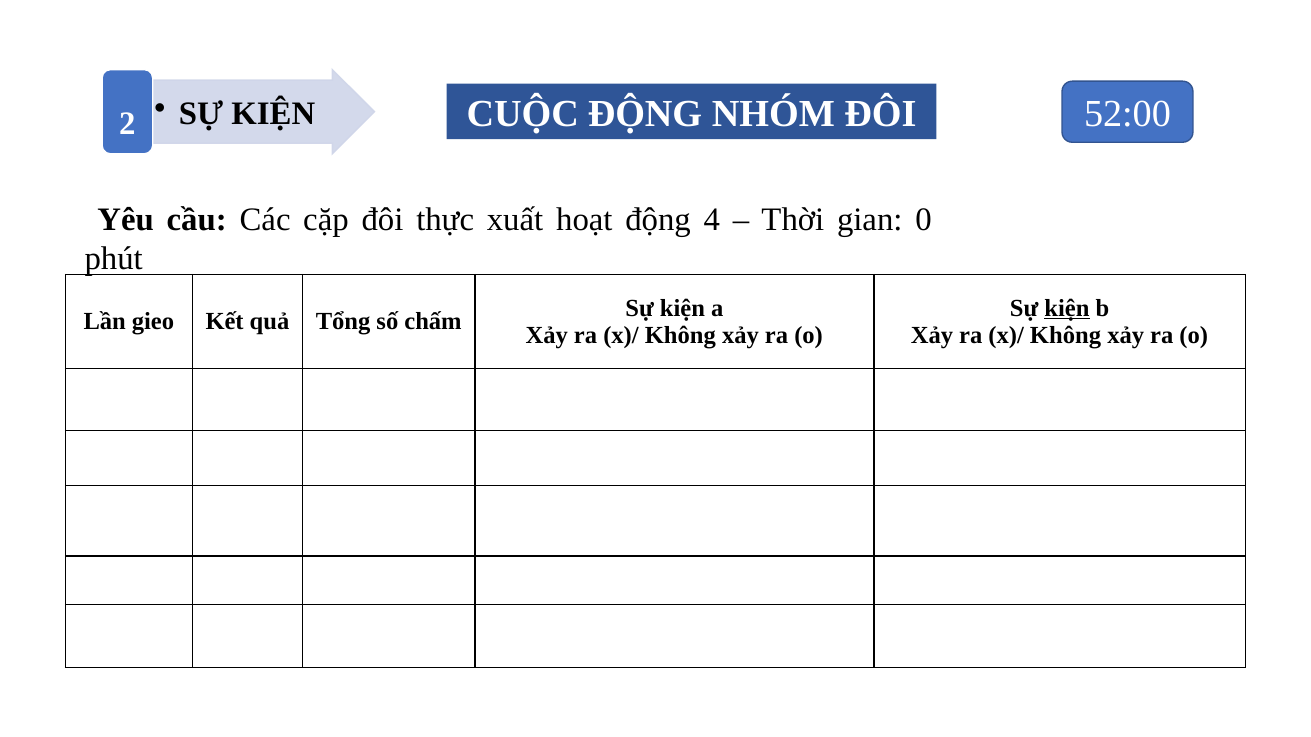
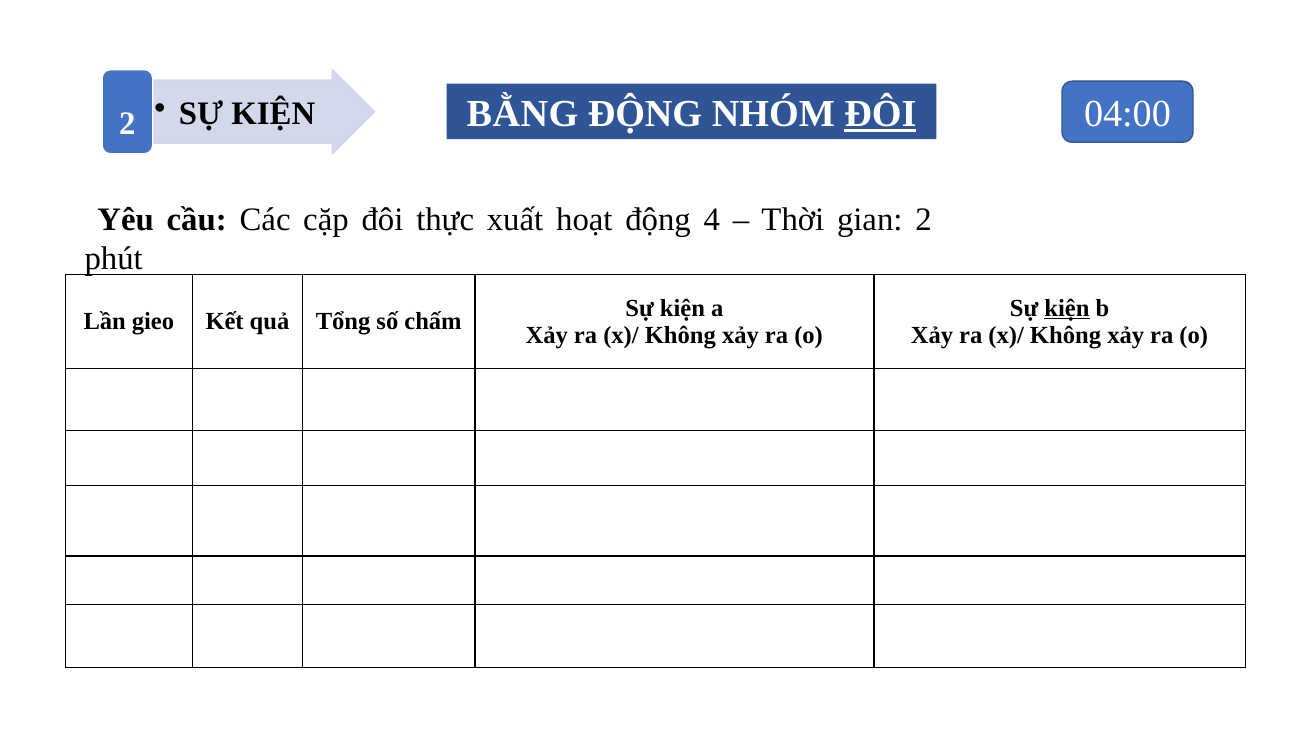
52:00: 52:00 -> 04:00 (1127, 114)
CUỘC: CUỘC -> BẰNG (523, 114)
ĐÔI underline: none -> present (880, 114)
gian 0: 0 -> 2 (924, 220)
